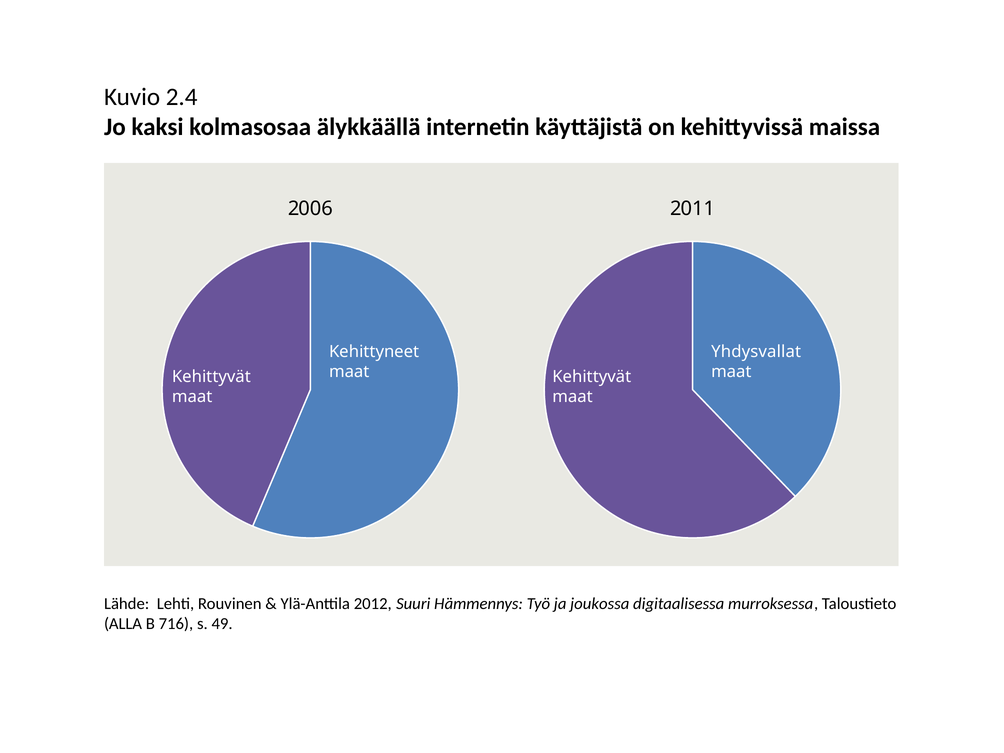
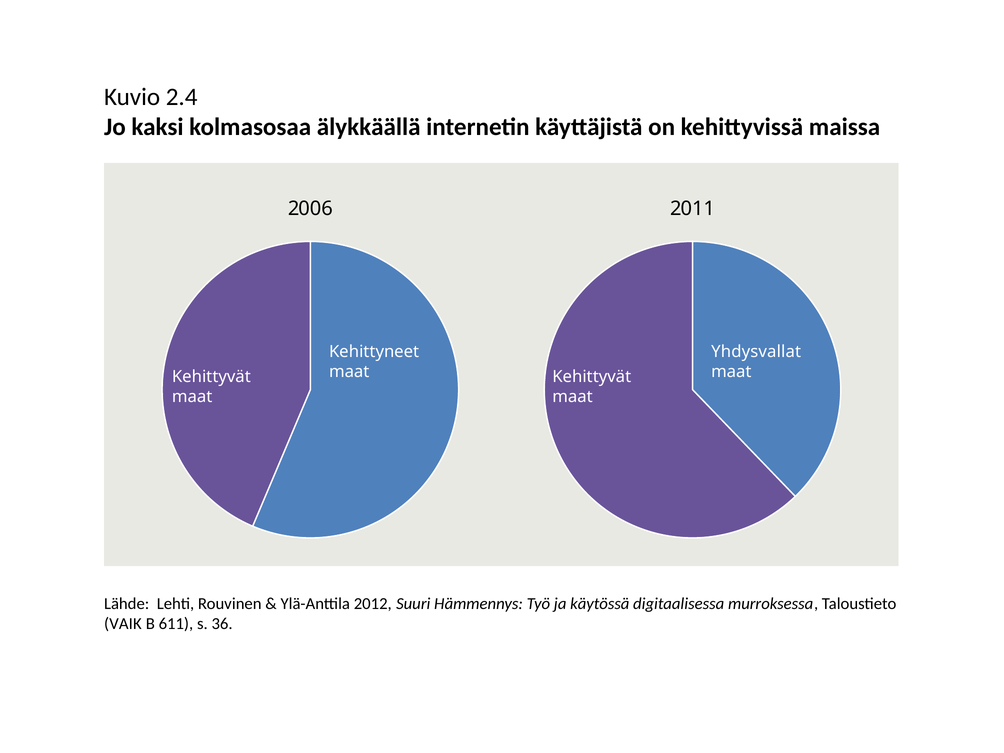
joukossa: joukossa -> käytössä (600, 604)
ALLA: ALLA -> VAIK (123, 624)
716: 716 -> 611 (176, 624)
49: 49 -> 36 (222, 624)
